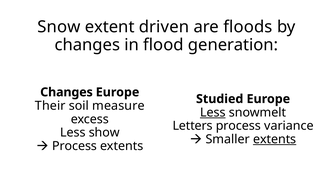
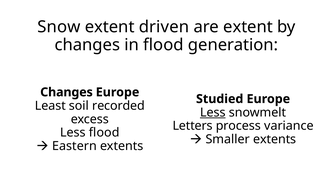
are floods: floods -> extent (248, 27)
Their: Their -> Least (50, 106)
measure: measure -> recorded (119, 106)
Less show: show -> flood (104, 133)
extents underline: present -> none (275, 140)
Process: Process -> Eastern (74, 146)
